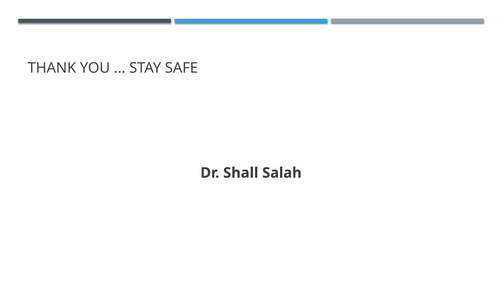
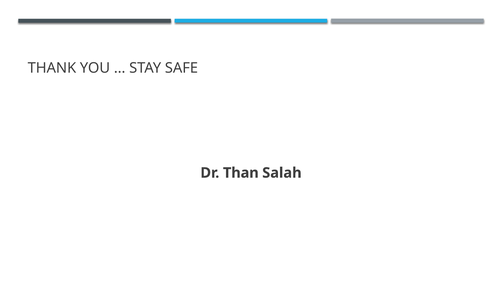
Shall: Shall -> Than (241, 173)
